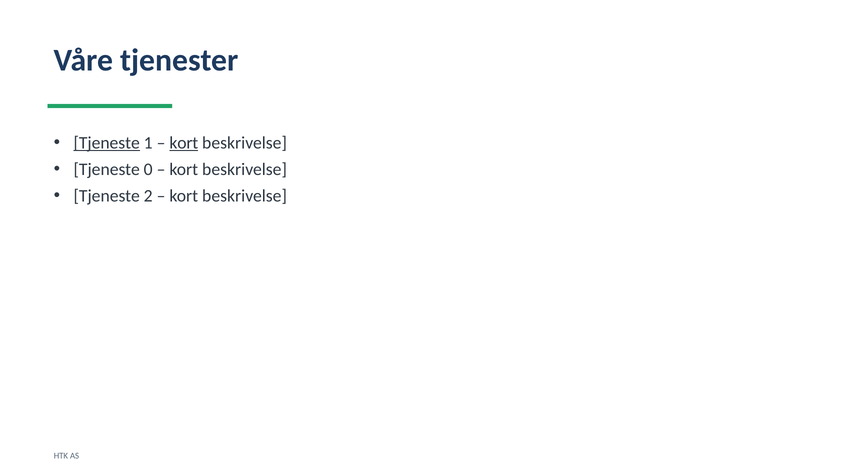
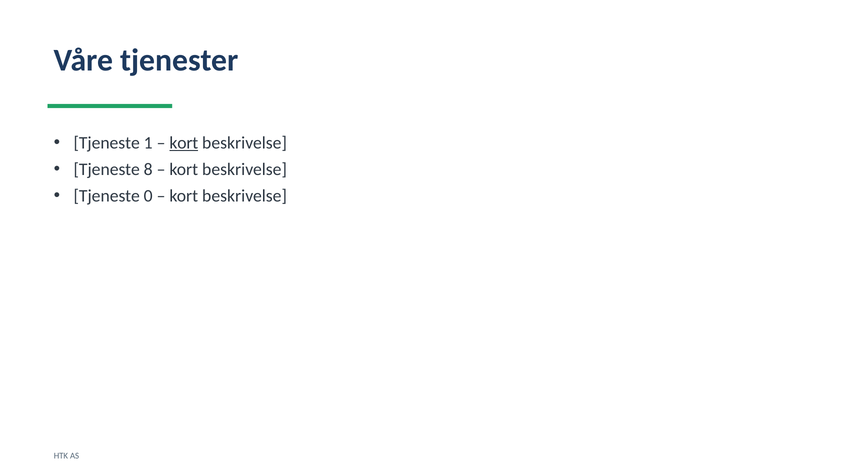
Tjeneste underline: present -> none (107, 143)
0: 0 -> 8 (148, 170)
2: 2 -> 0 (148, 196)
